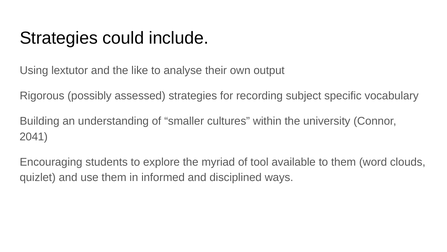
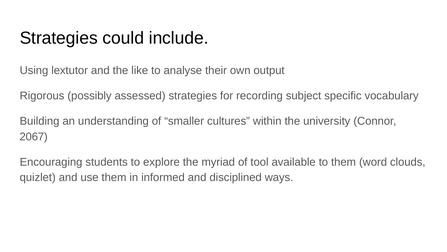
2041: 2041 -> 2067 (34, 136)
